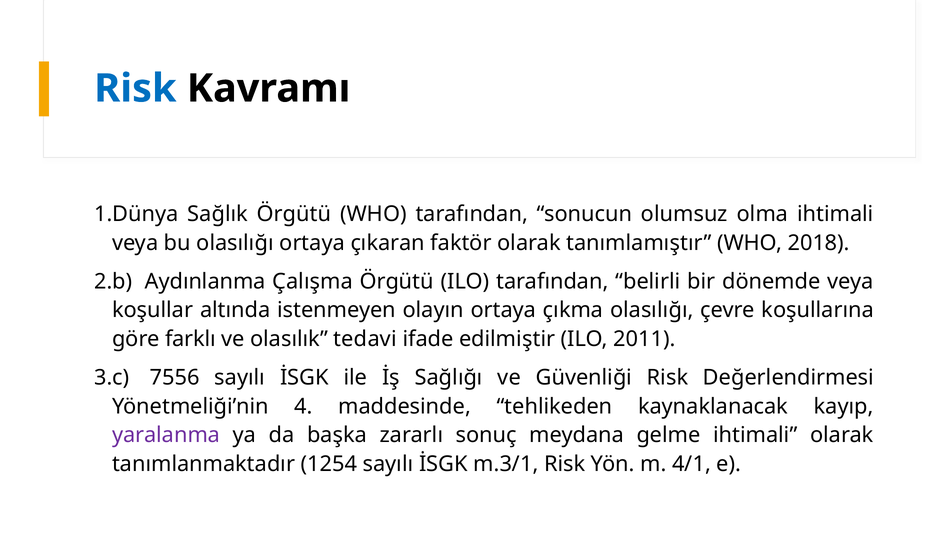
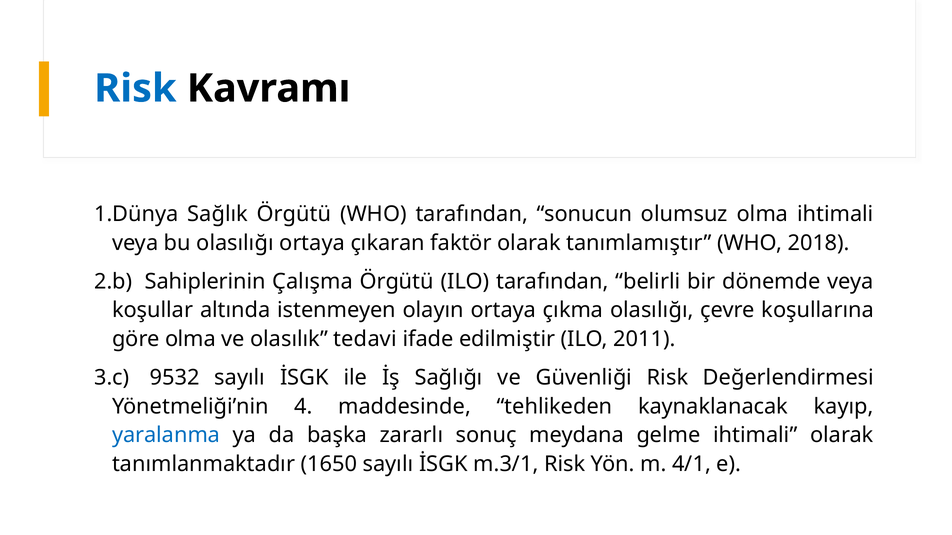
Aydınlanma: Aydınlanma -> Sahiplerinin (205, 282)
göre farklı: farklı -> olma (190, 339)
7556: 7556 -> 9532 (175, 378)
yaralanma colour: purple -> blue (166, 436)
1254: 1254 -> 1650 (329, 464)
